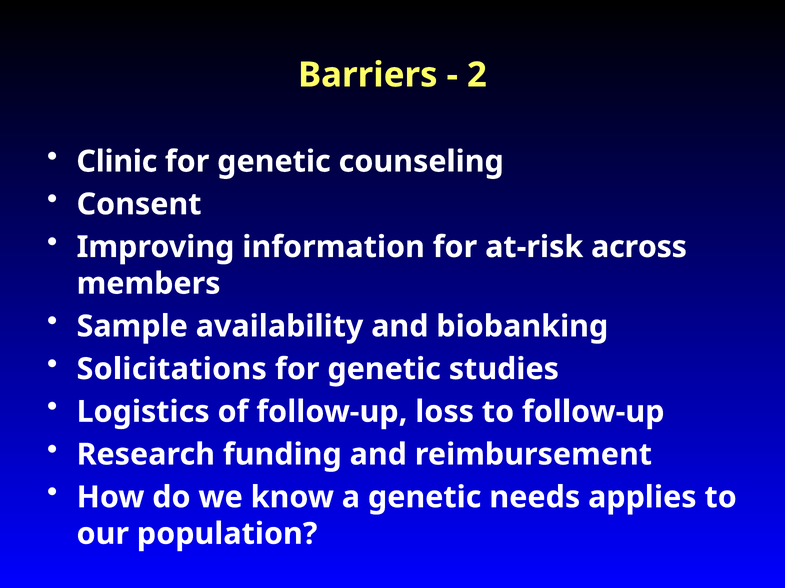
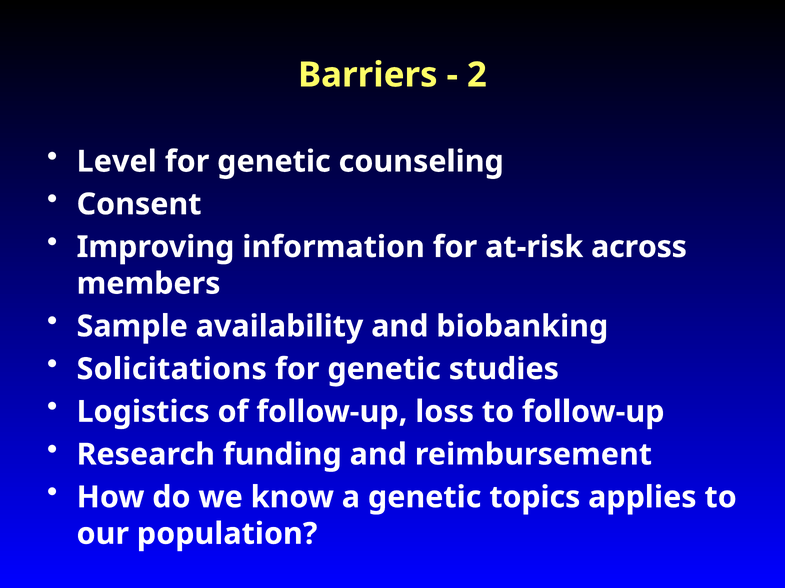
Clinic: Clinic -> Level (117, 162)
needs: needs -> topics (535, 498)
